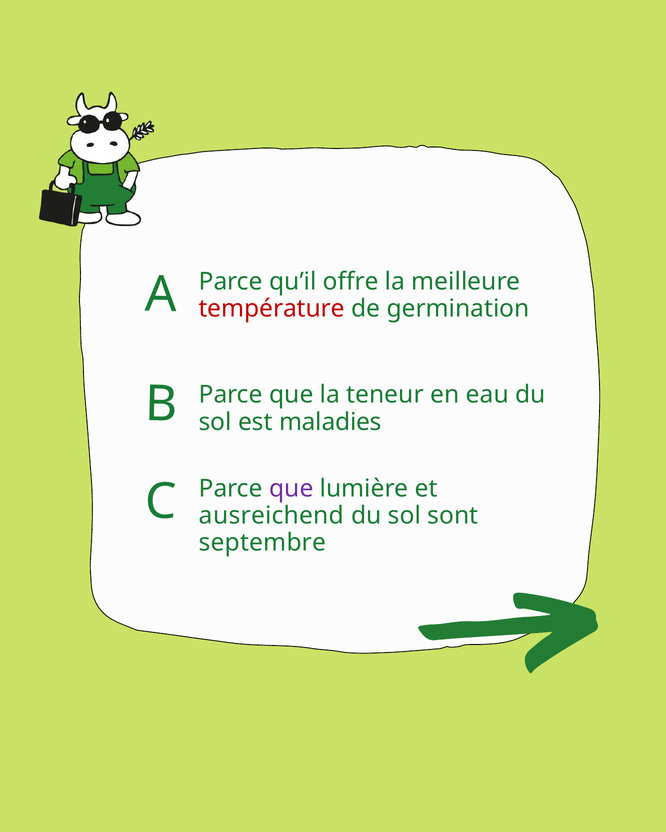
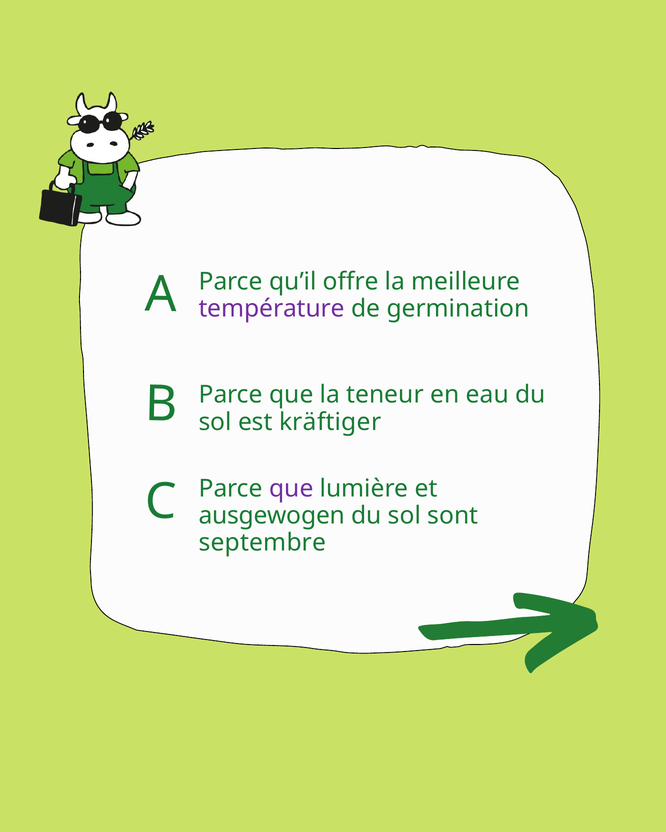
température colour: red -> purple (272, 309)
maladies: maladies -> kräftiger (330, 422)
ausreichend: ausreichend -> ausgewogen (272, 516)
